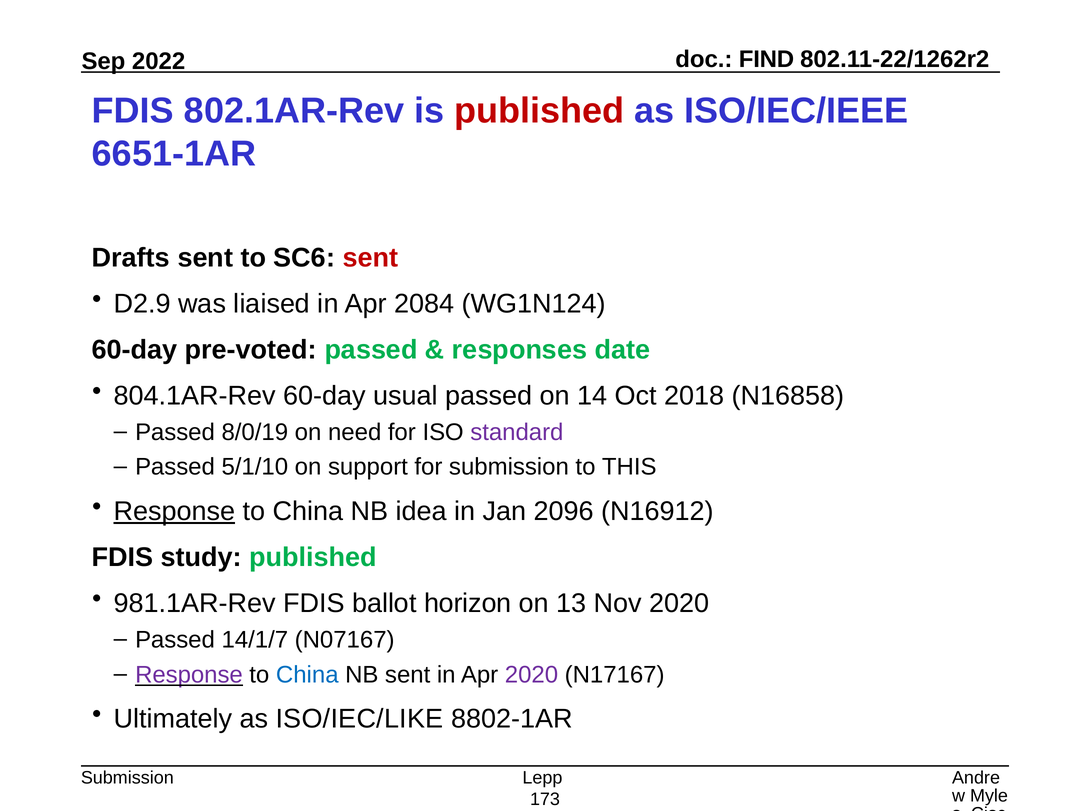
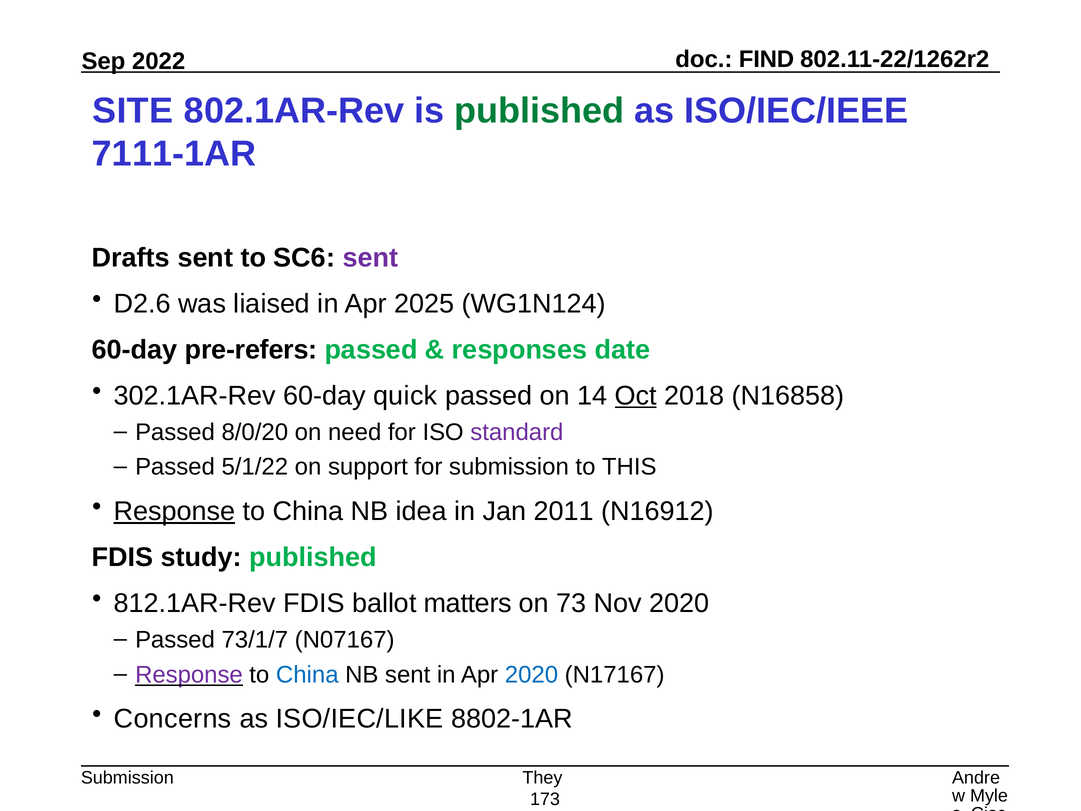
FDIS: FDIS -> SITE (133, 111)
published colour: red -> green (539, 111)
6651-1AR: 6651-1AR -> 7111-1AR (174, 154)
sent colour: red -> purple (370, 258)
D2.9: D2.9 -> D2.6 (142, 304)
2084: 2084 -> 2025 (424, 304)
pre-voted: pre-voted -> pre-refers (251, 350)
804.1AR-Rev: 804.1AR-Rev -> 302.1AR-Rev (195, 396)
usual: usual -> quick (405, 396)
Oct underline: none -> present (636, 396)
8/0/19: 8/0/19 -> 8/0/20 (255, 432)
5/1/10: 5/1/10 -> 5/1/22 (255, 467)
2096: 2096 -> 2011 (564, 511)
981.1AR-Rev: 981.1AR-Rev -> 812.1AR-Rev (195, 603)
horizon: horizon -> matters (468, 603)
13: 13 -> 73 (571, 603)
14/1/7: 14/1/7 -> 73/1/7 (255, 640)
2020 colour: purple -> blue (531, 674)
Ultimately: Ultimately -> Concerns (173, 719)
Lepp: Lepp -> They (542, 778)
